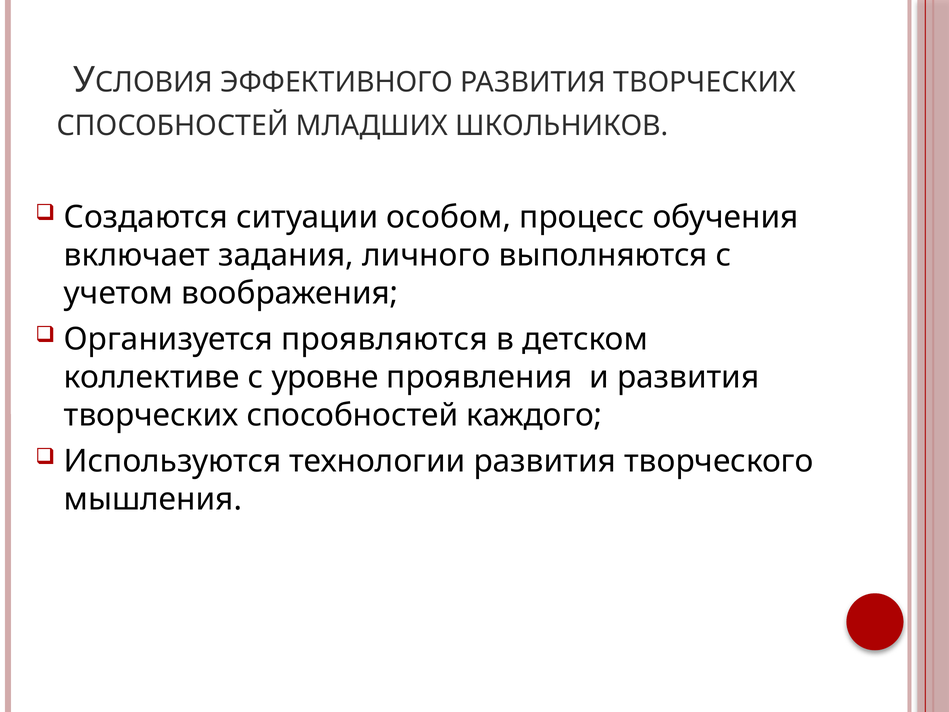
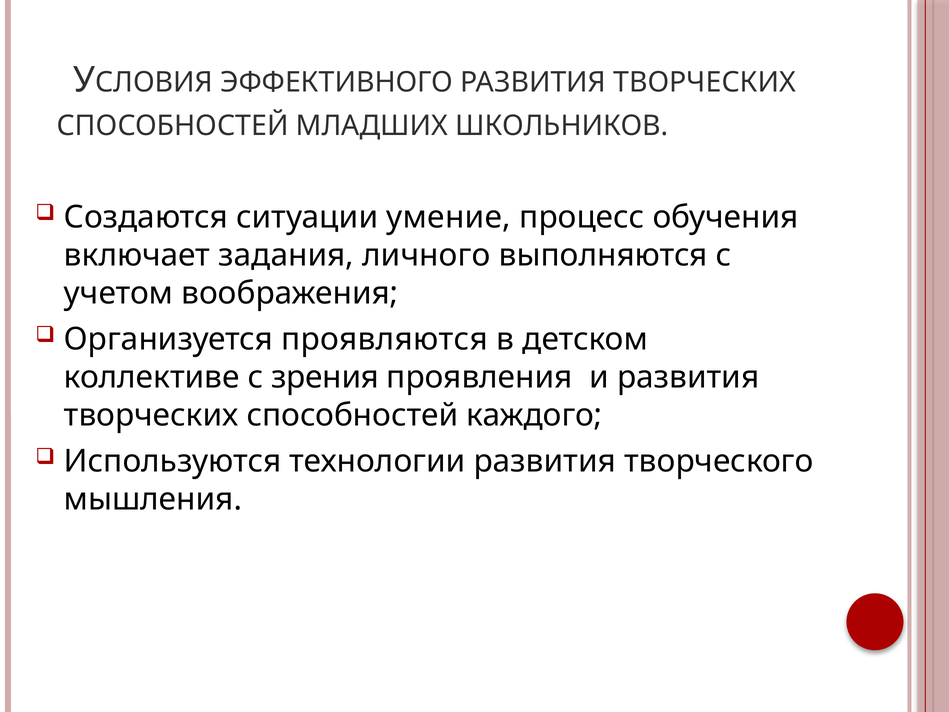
особом: особом -> умение (449, 217)
уровне: уровне -> зрения (325, 377)
